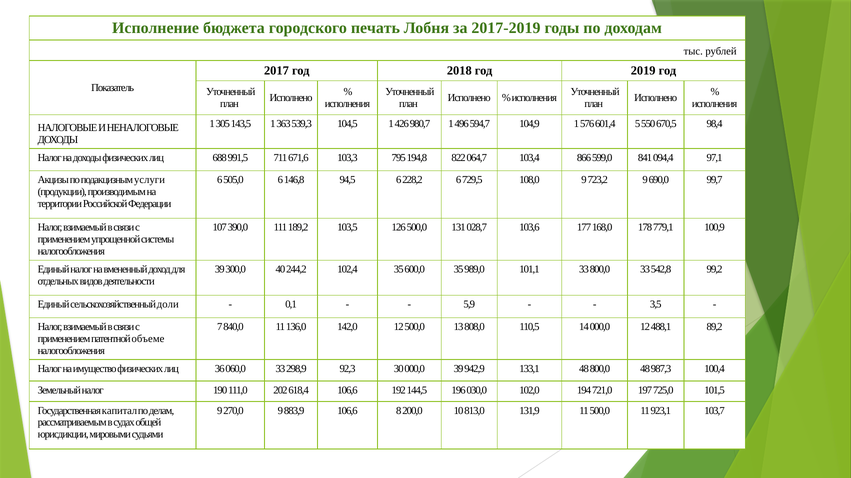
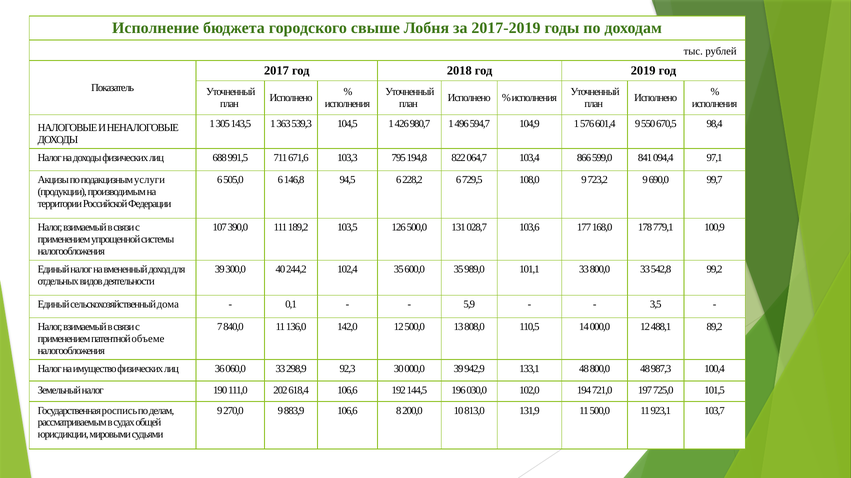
печать: печать -> свыше (375, 28)
601,4 5: 5 -> 9 (638, 124)
доли: доли -> дома (168, 305)
капитал: капитал -> роспись (119, 411)
